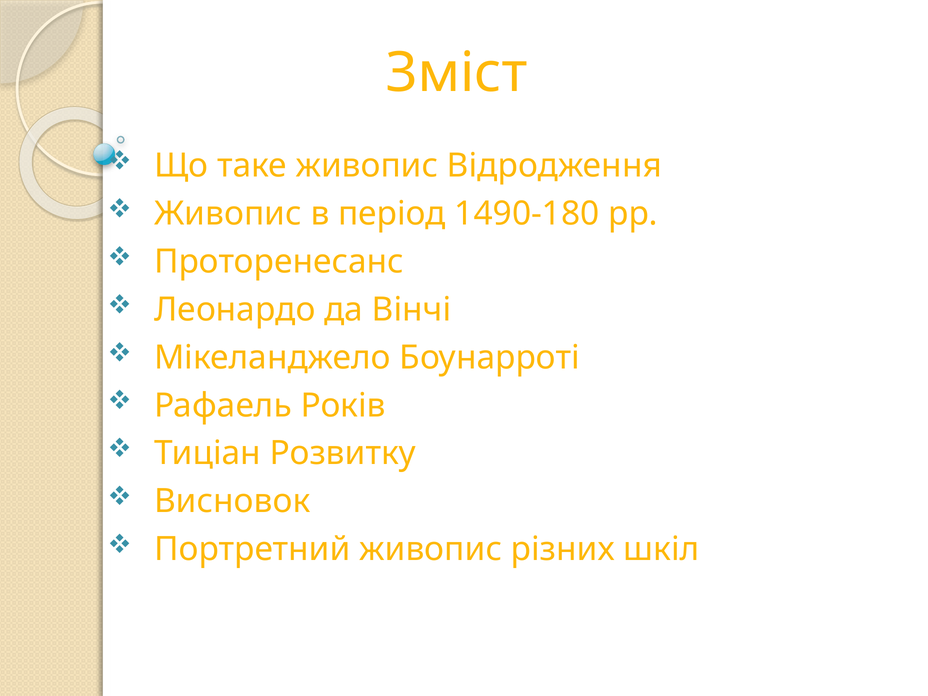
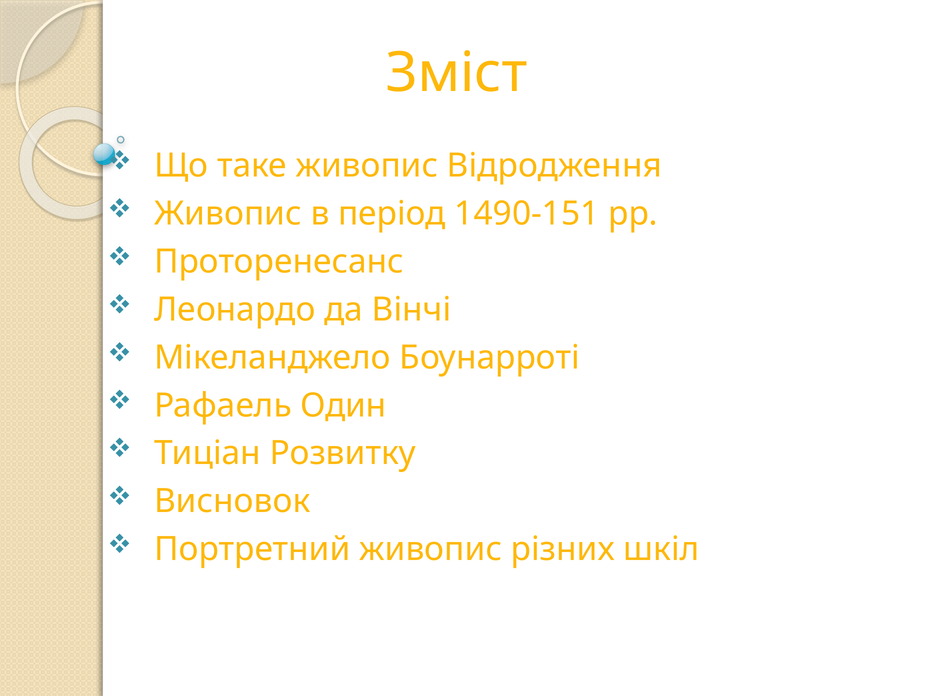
1490-180: 1490-180 -> 1490-151 (527, 214)
Років: Років -> Один (343, 405)
